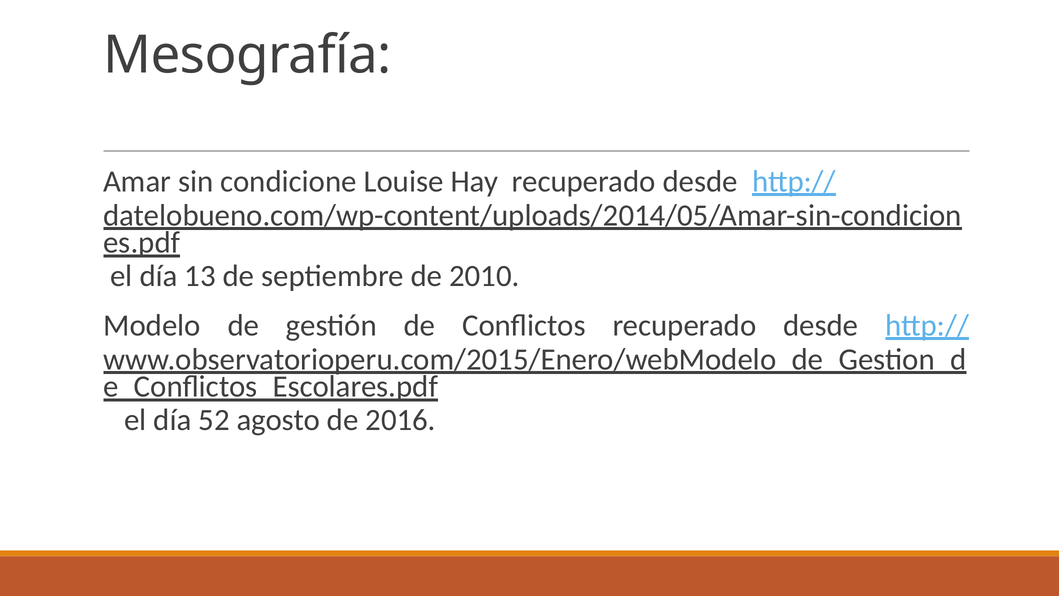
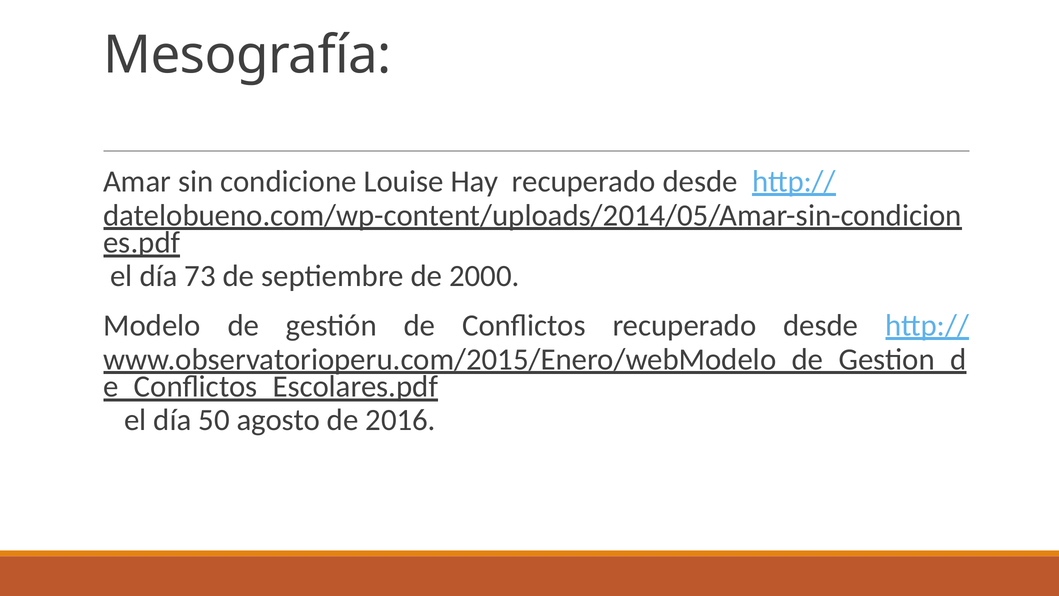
13: 13 -> 73 (200, 276)
2010: 2010 -> 2000 (484, 276)
52: 52 -> 50 (214, 420)
